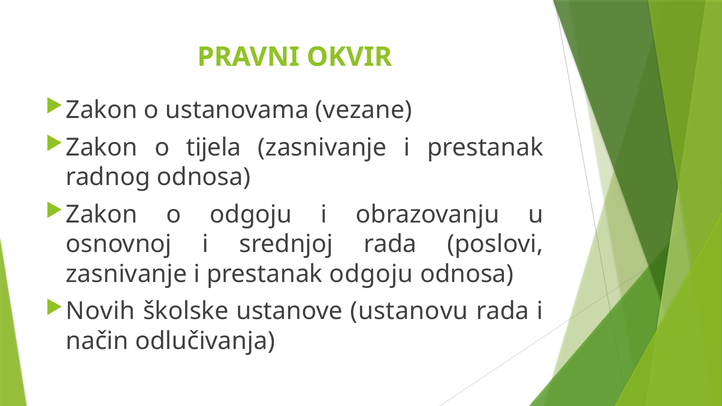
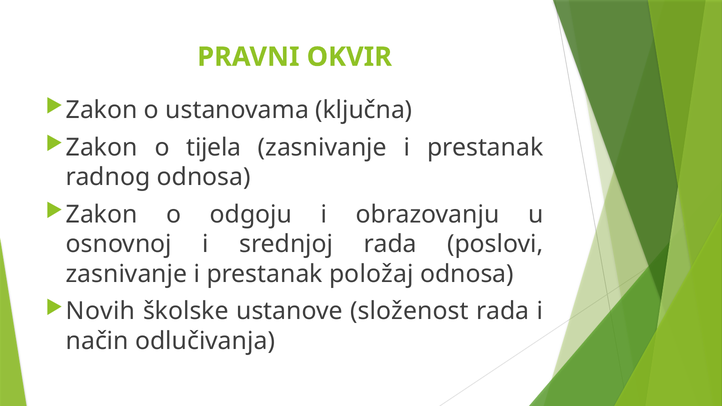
vezane: vezane -> ključna (364, 110)
prestanak odgoju: odgoju -> položaj (371, 274)
ustanovu: ustanovu -> složenost (409, 311)
